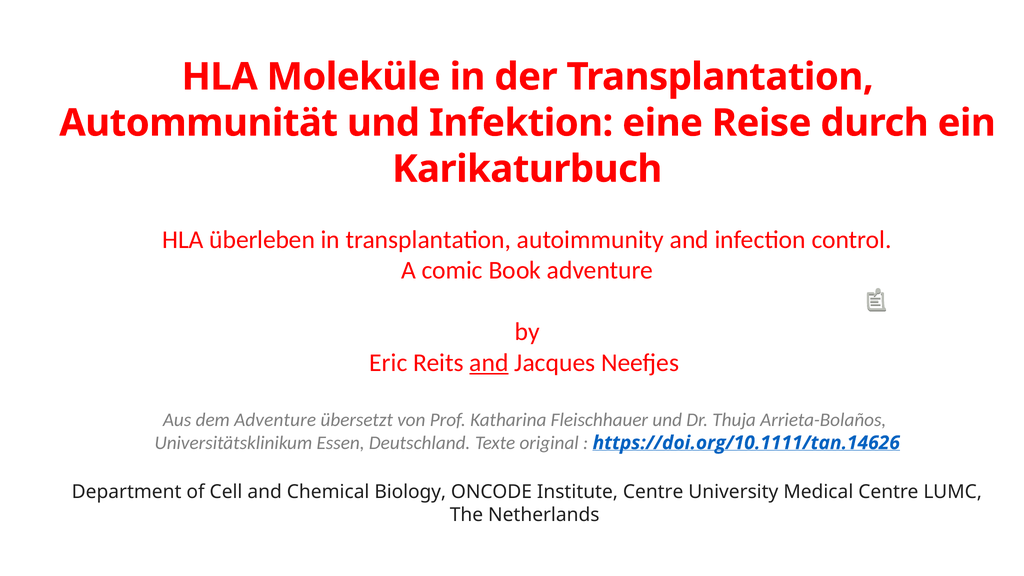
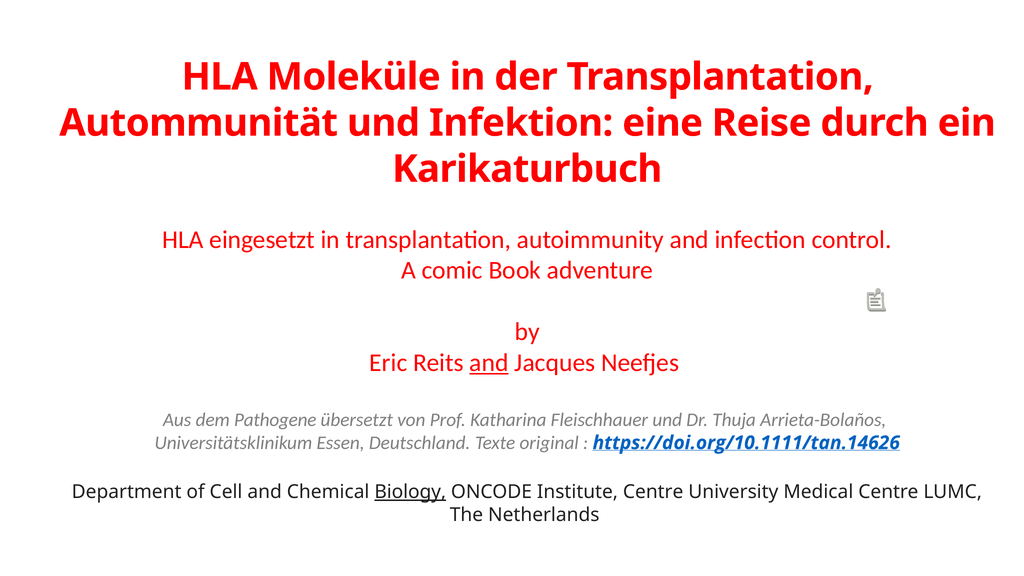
überleben: überleben -> eingesetzt (262, 240)
dem Adventure: Adventure -> Pathogene (275, 420)
Biology underline: none -> present (410, 492)
